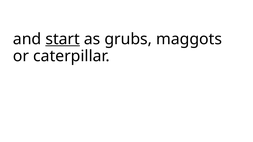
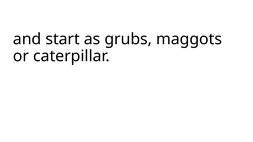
start underline: present -> none (63, 39)
